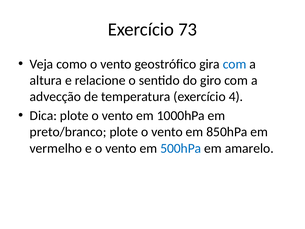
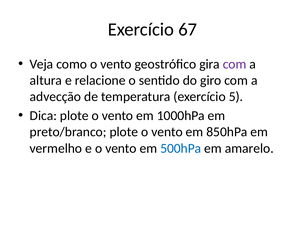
73: 73 -> 67 (188, 30)
com colour: blue -> purple (235, 64)
4: 4 -> 5 (236, 97)
